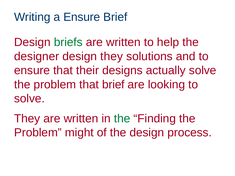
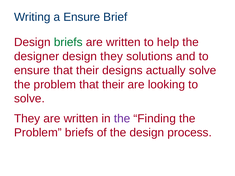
problem that brief: brief -> their (113, 85)
the colour: green -> purple (122, 119)
Problem might: might -> briefs (79, 133)
